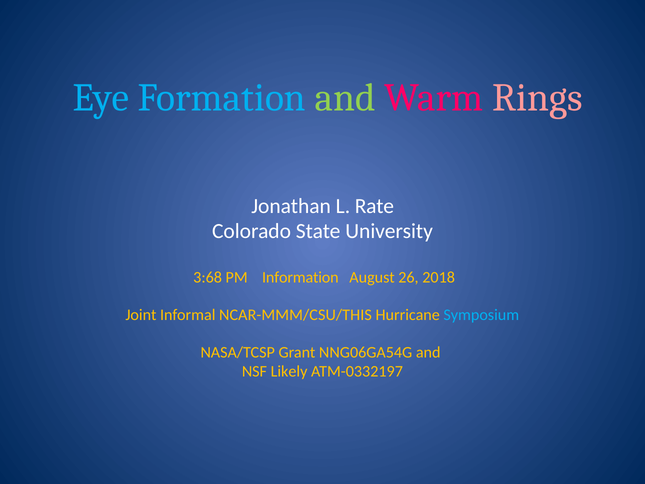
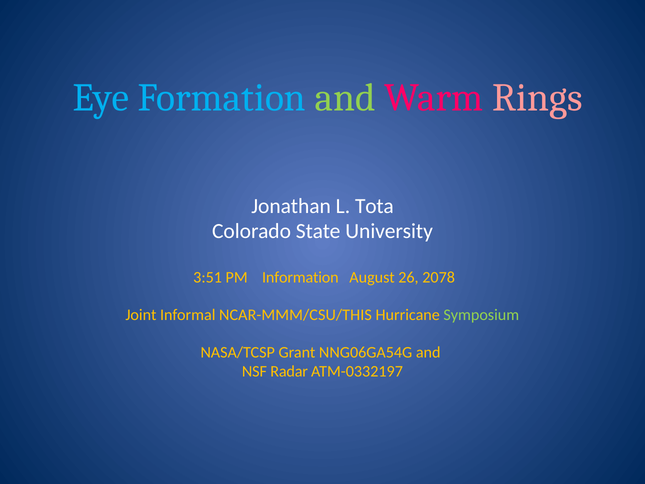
Rate: Rate -> Tota (374, 206)
3:68: 3:68 -> 3:51 (208, 278)
2018: 2018 -> 2078 (439, 278)
Symposium colour: light blue -> light green (481, 315)
Likely: Likely -> Radar (289, 371)
